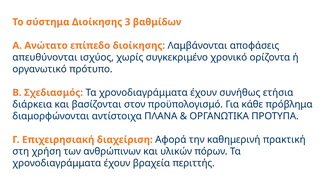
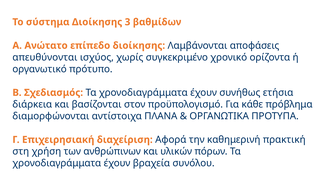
περιττής: περιττής -> συνόλου (194, 163)
